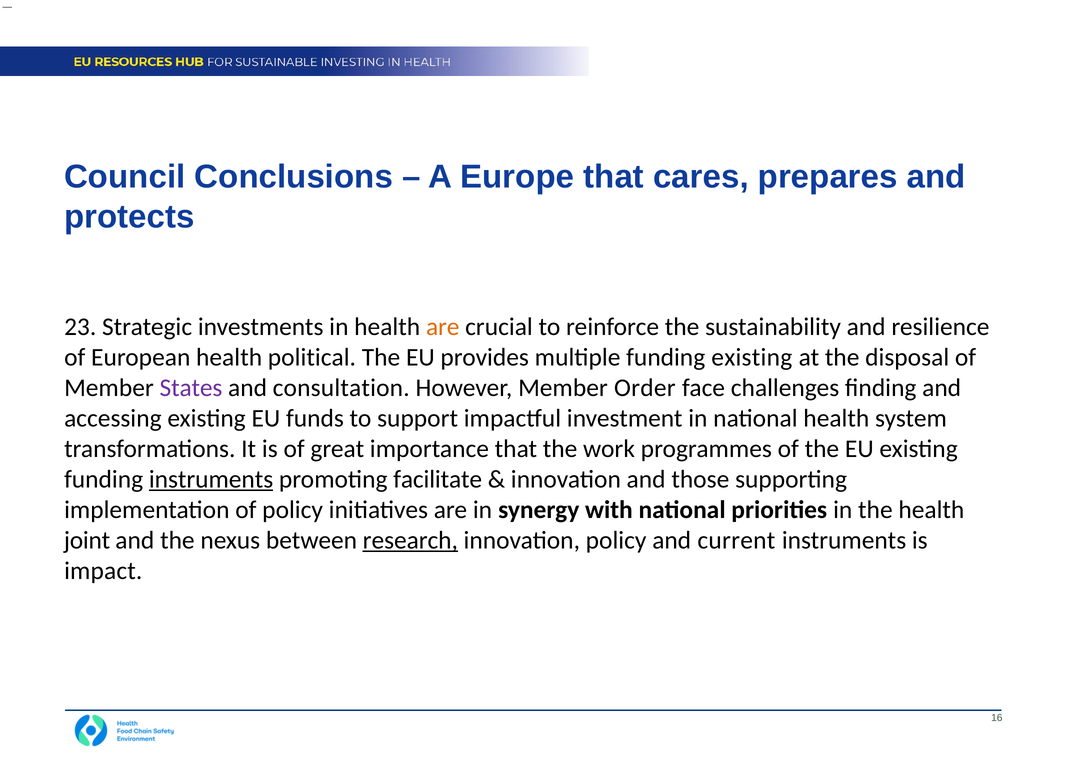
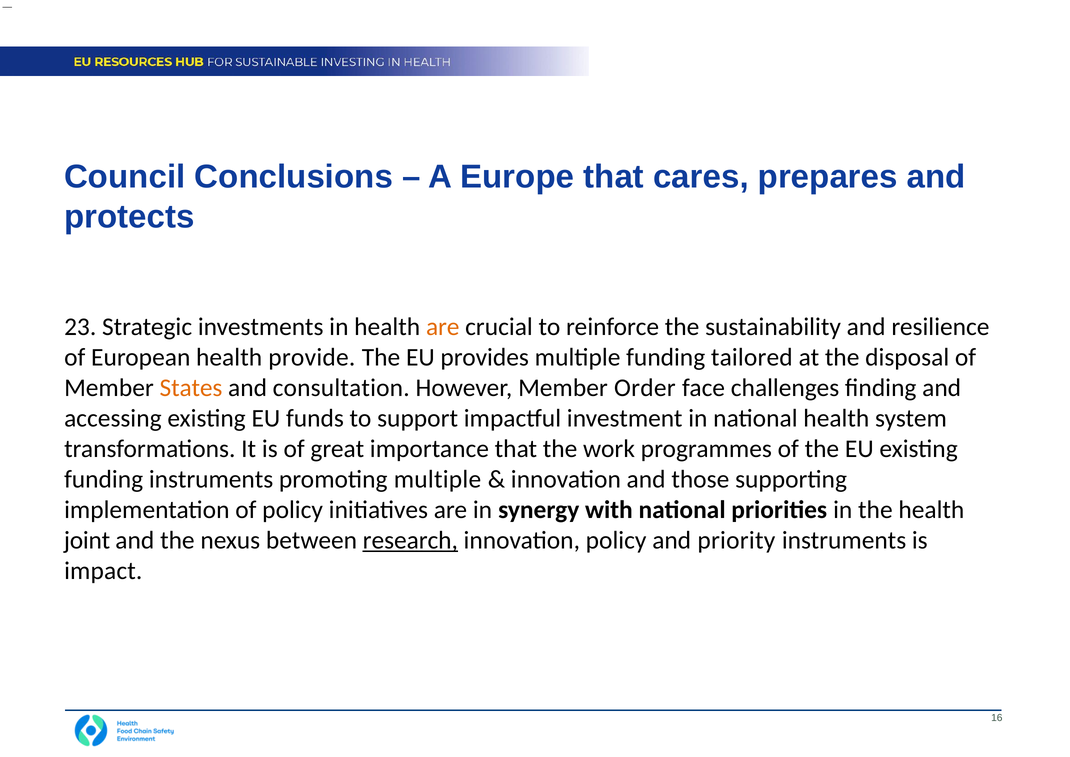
political: political -> provide (312, 357)
funding existing: existing -> tailored (752, 357)
States colour: purple -> orange (191, 388)
instruments underline: present -> none (211, 479)
promoting facilitate: facilitate -> multiple (437, 479)
current: current -> priority (736, 541)
